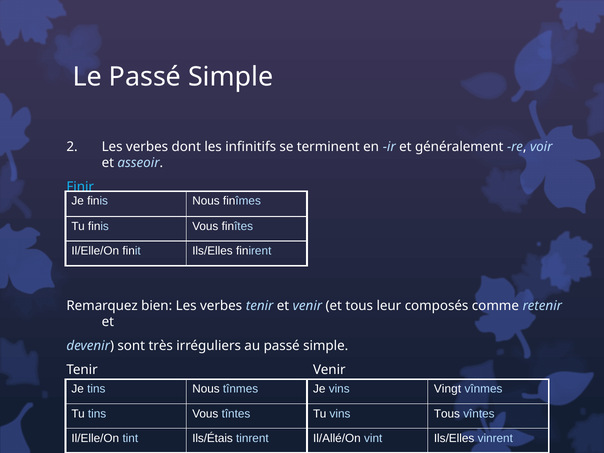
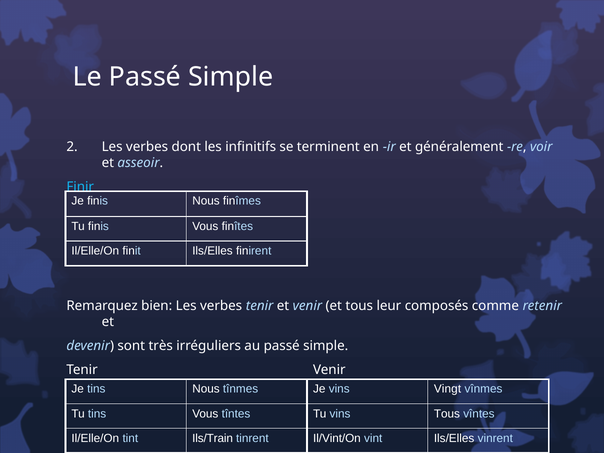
Ils/Étais: Ils/Étais -> Ils/Train (213, 438)
Il/Allé/On: Il/Allé/On -> Il/Vint/On (337, 438)
